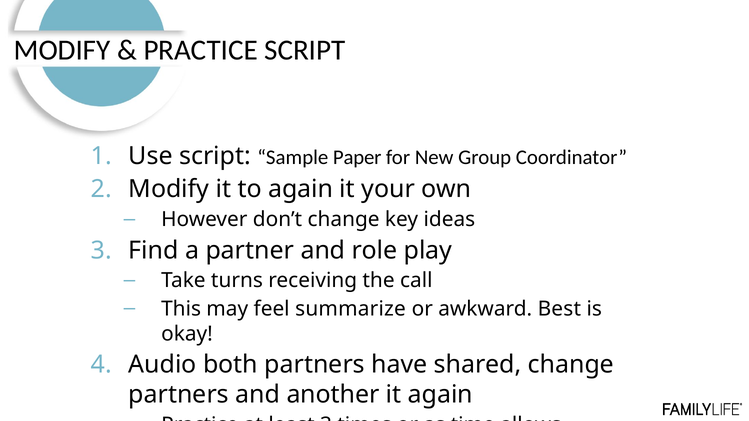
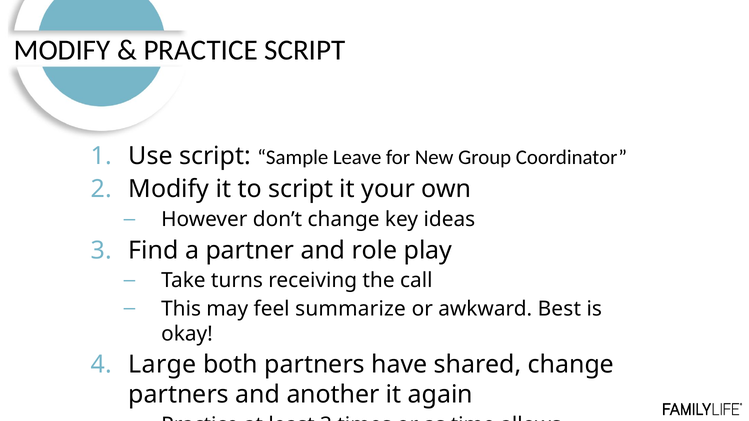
Paper: Paper -> Leave (357, 158)
to again: again -> script (301, 189)
Audio: Audio -> Large (162, 365)
